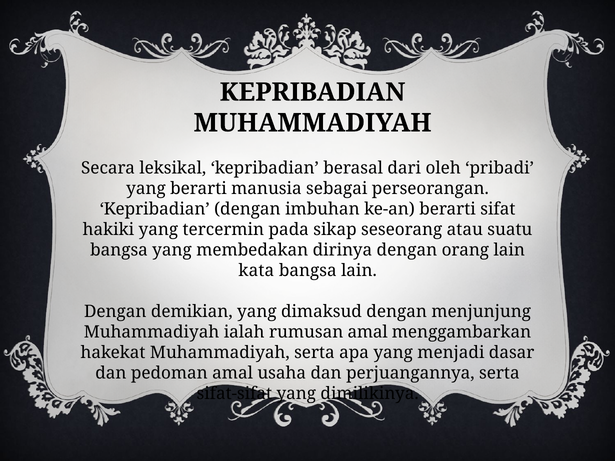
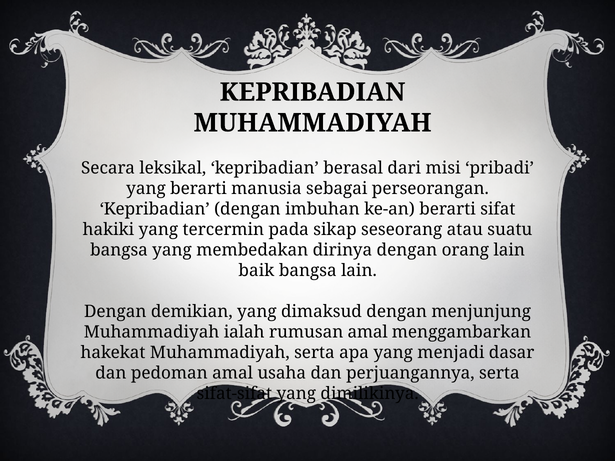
oleh: oleh -> misi (443, 168)
kata: kata -> baik (256, 271)
